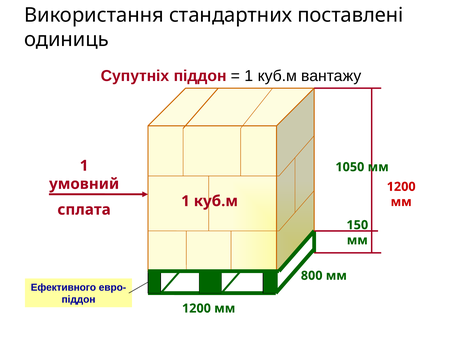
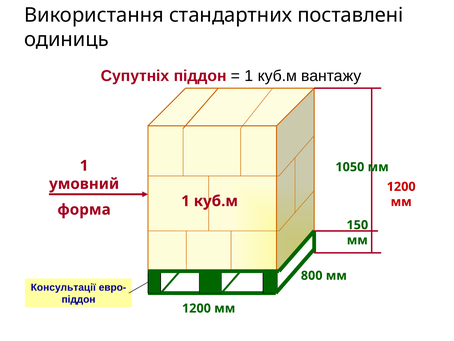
сплата: сплата -> форма (84, 209)
Ефективного: Ефективного -> Консультації (63, 287)
